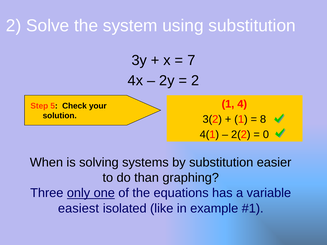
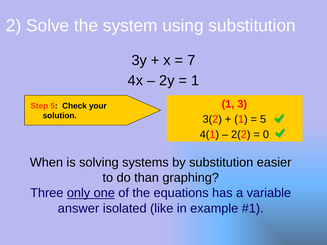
2: 2 -> 1 (195, 81)
4: 4 -> 3 (242, 104)
8: 8 -> 5 (263, 119)
easiest: easiest -> answer (78, 209)
